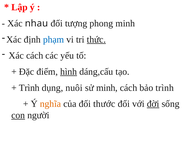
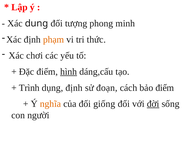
nhau: nhau -> dung (37, 23)
phạm colour: blue -> orange (54, 39)
thức underline: present -> none (96, 39)
Xác cách: cách -> chơi (35, 55)
dụng nuôi: nuôi -> định (74, 88)
sử minh: minh -> đoạn (107, 88)
bảo trình: trình -> điểm (165, 88)
thước: thước -> giống (104, 104)
con underline: present -> none (18, 115)
